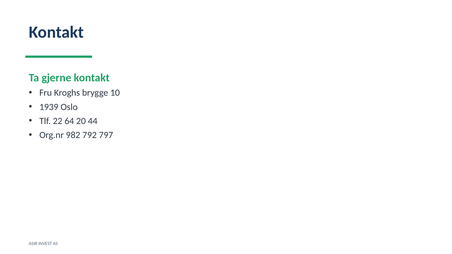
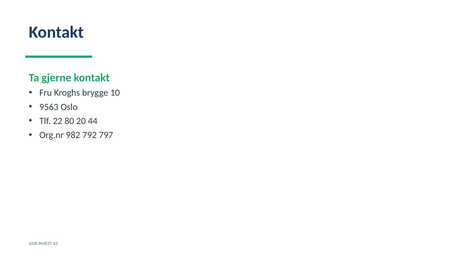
1939: 1939 -> 9563 (49, 107)
64: 64 -> 80 (69, 121)
